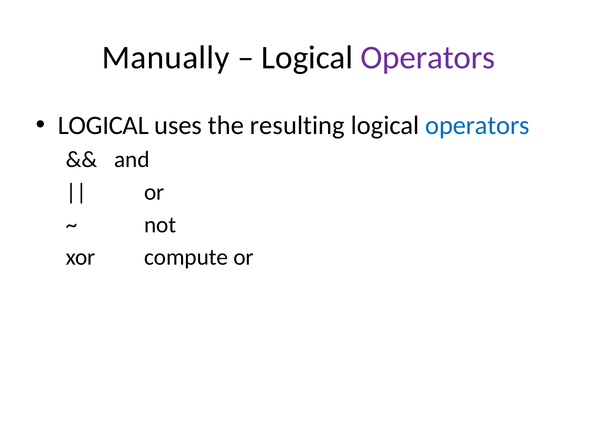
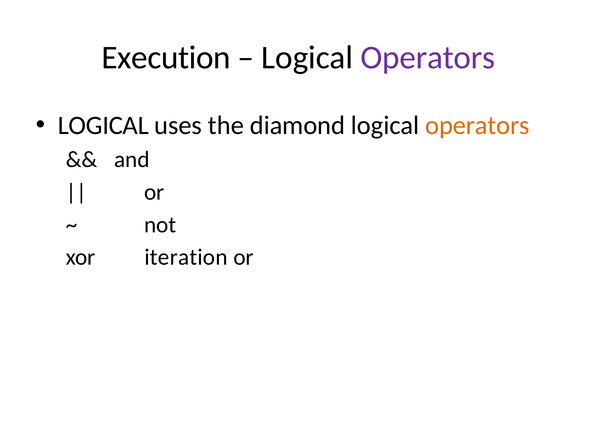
Manually: Manually -> Execution (166, 58)
resulting: resulting -> diamond (297, 125)
operators colour: blue -> orange (477, 125)
compute: compute -> iteration (186, 257)
